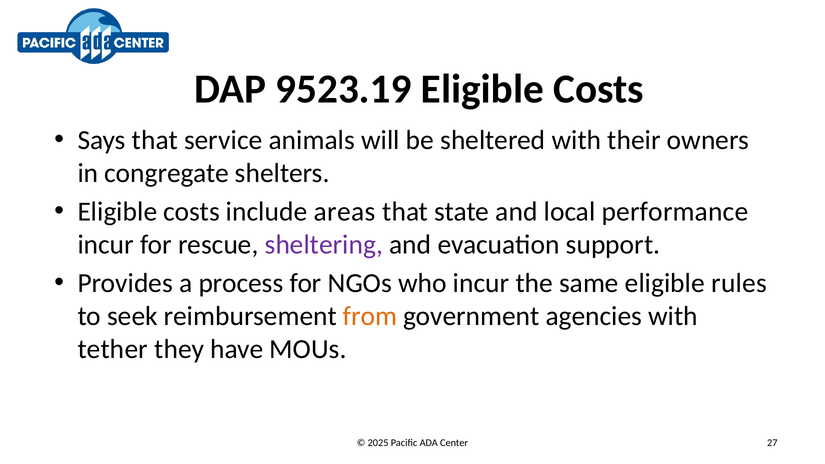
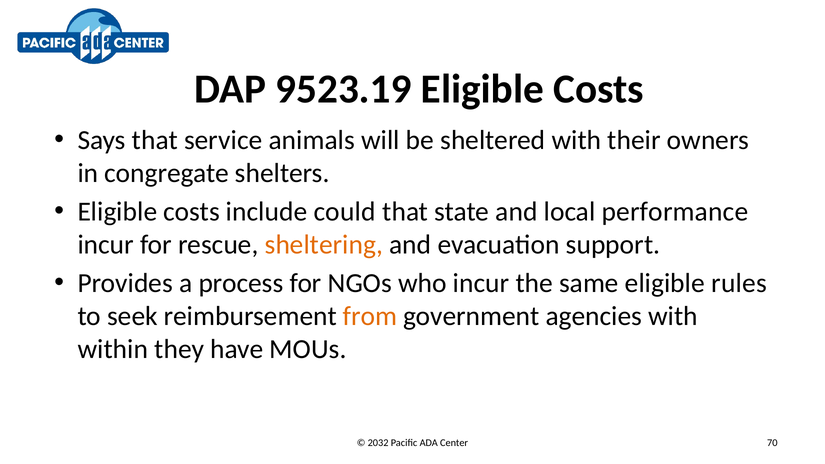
areas: areas -> could (345, 212)
sheltering colour: purple -> orange (324, 245)
tether: tether -> within (113, 349)
2025: 2025 -> 2032 (378, 443)
27: 27 -> 70 (772, 443)
